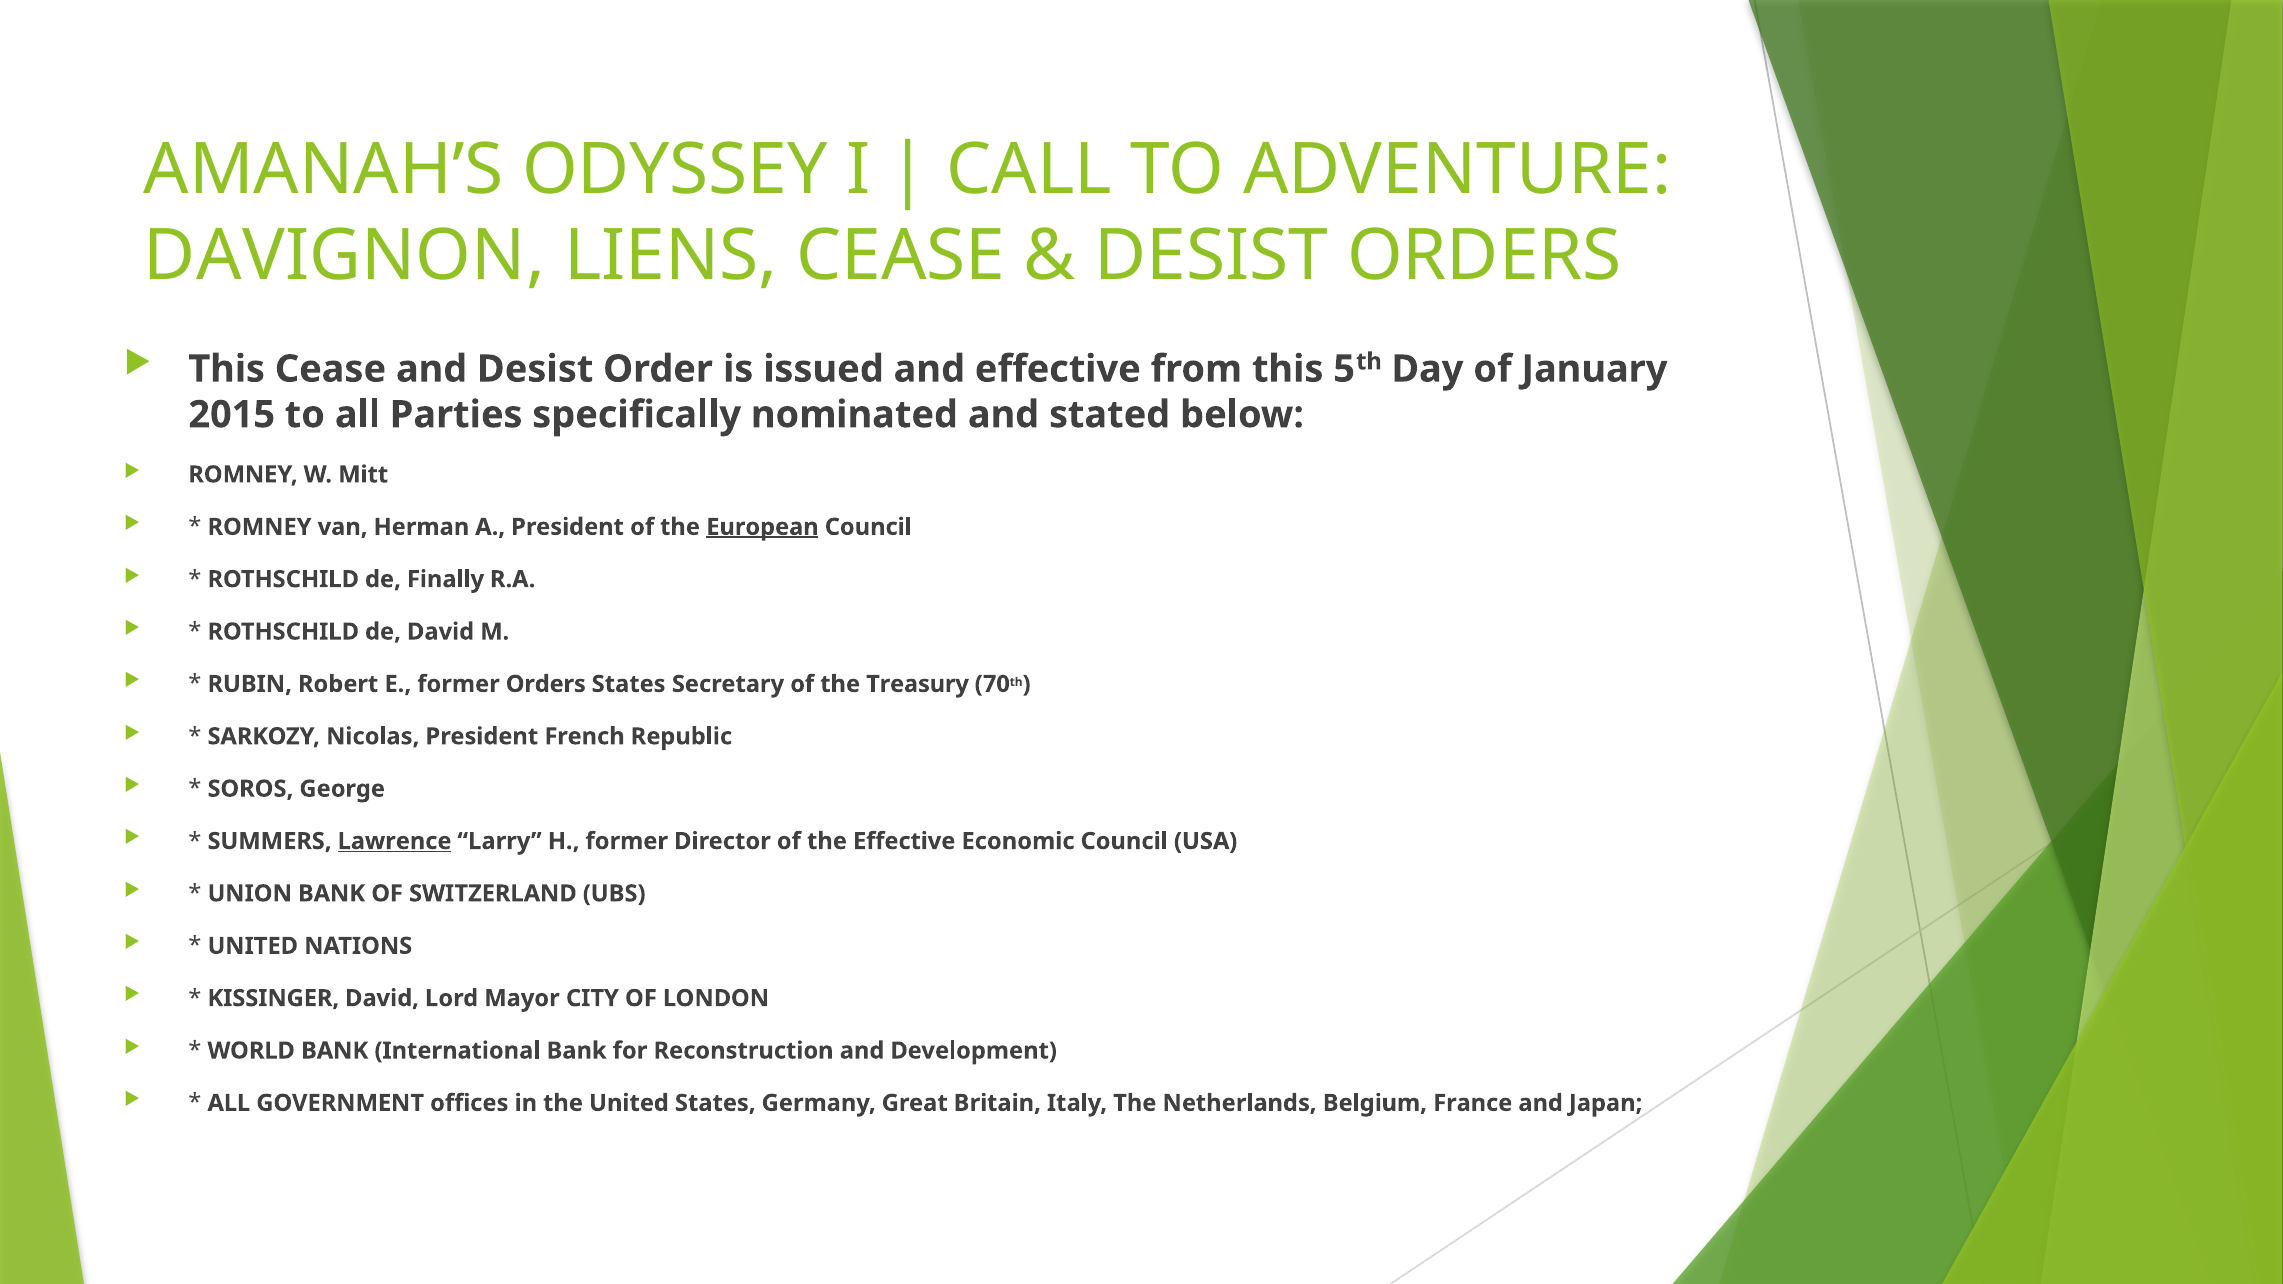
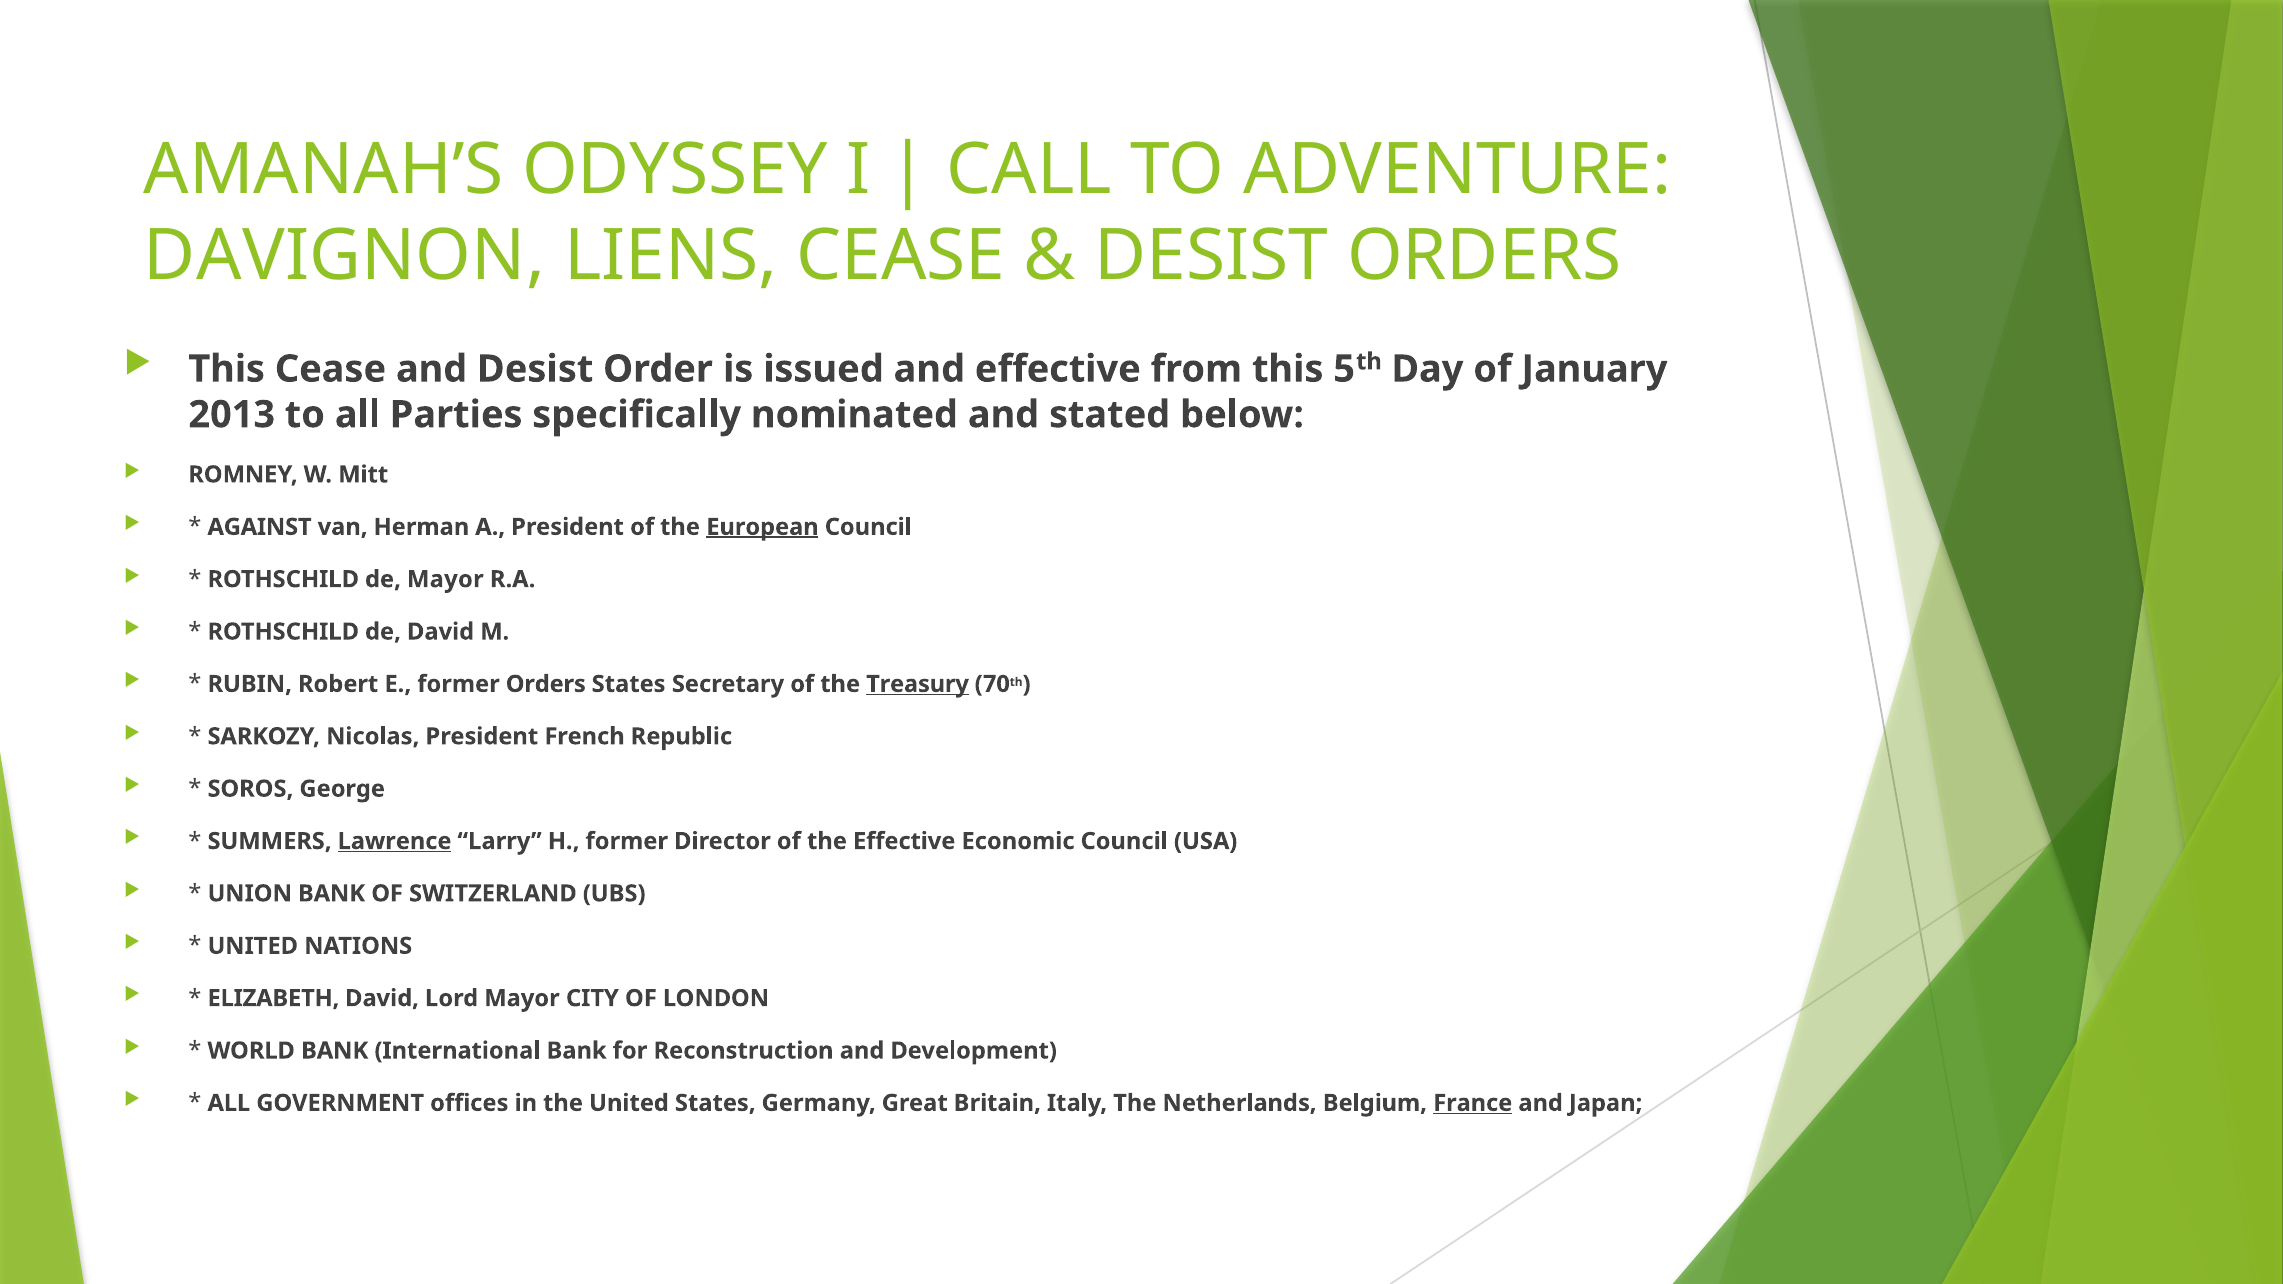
2015: 2015 -> 2013 (232, 415)
ROMNEY: ROMNEY -> AGAINST (260, 527)
de Finally: Finally -> Mayor (445, 579)
Treasury underline: none -> present (917, 684)
KISSINGER: KISSINGER -> ELIZABETH (273, 998)
France underline: none -> present (1473, 1103)
